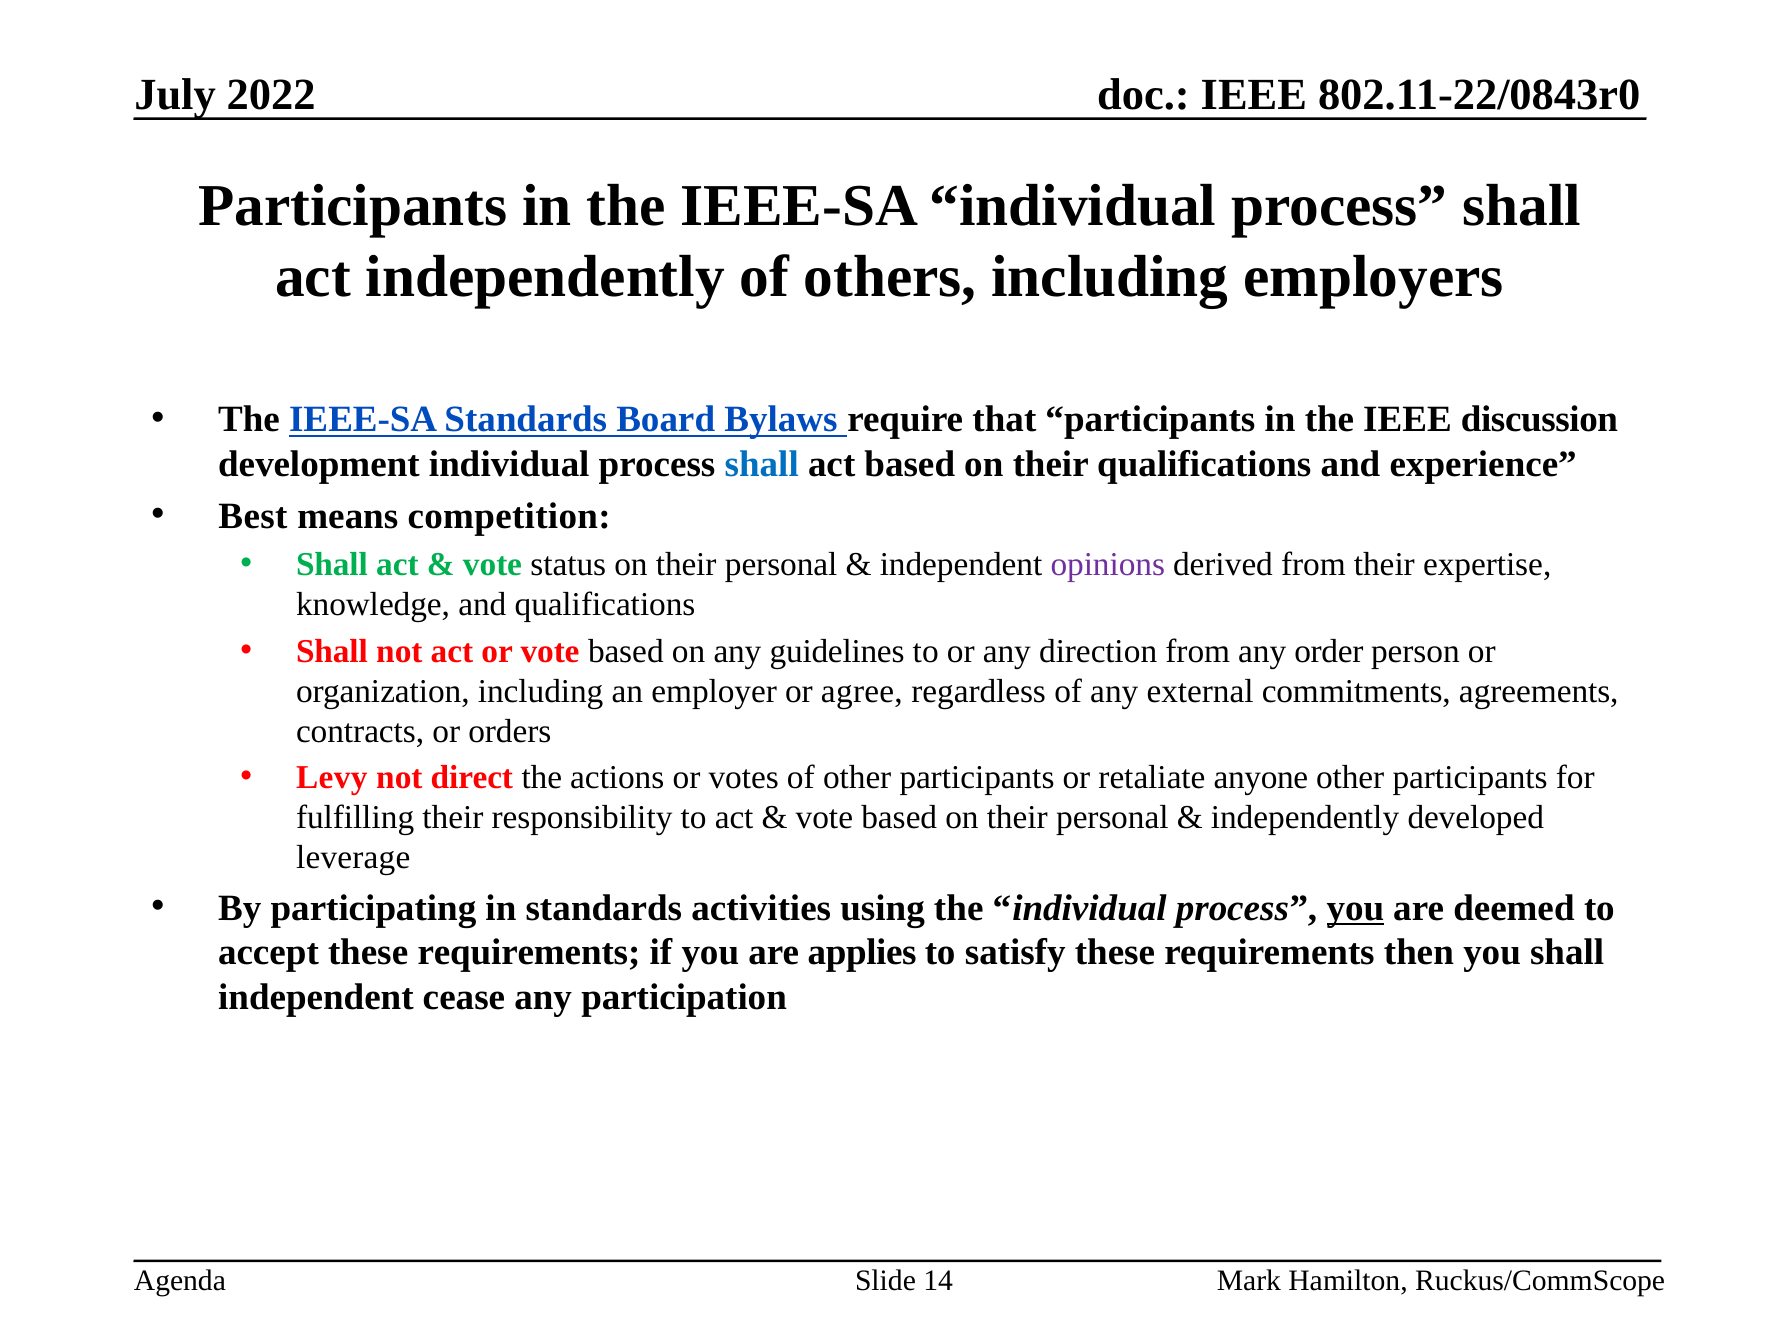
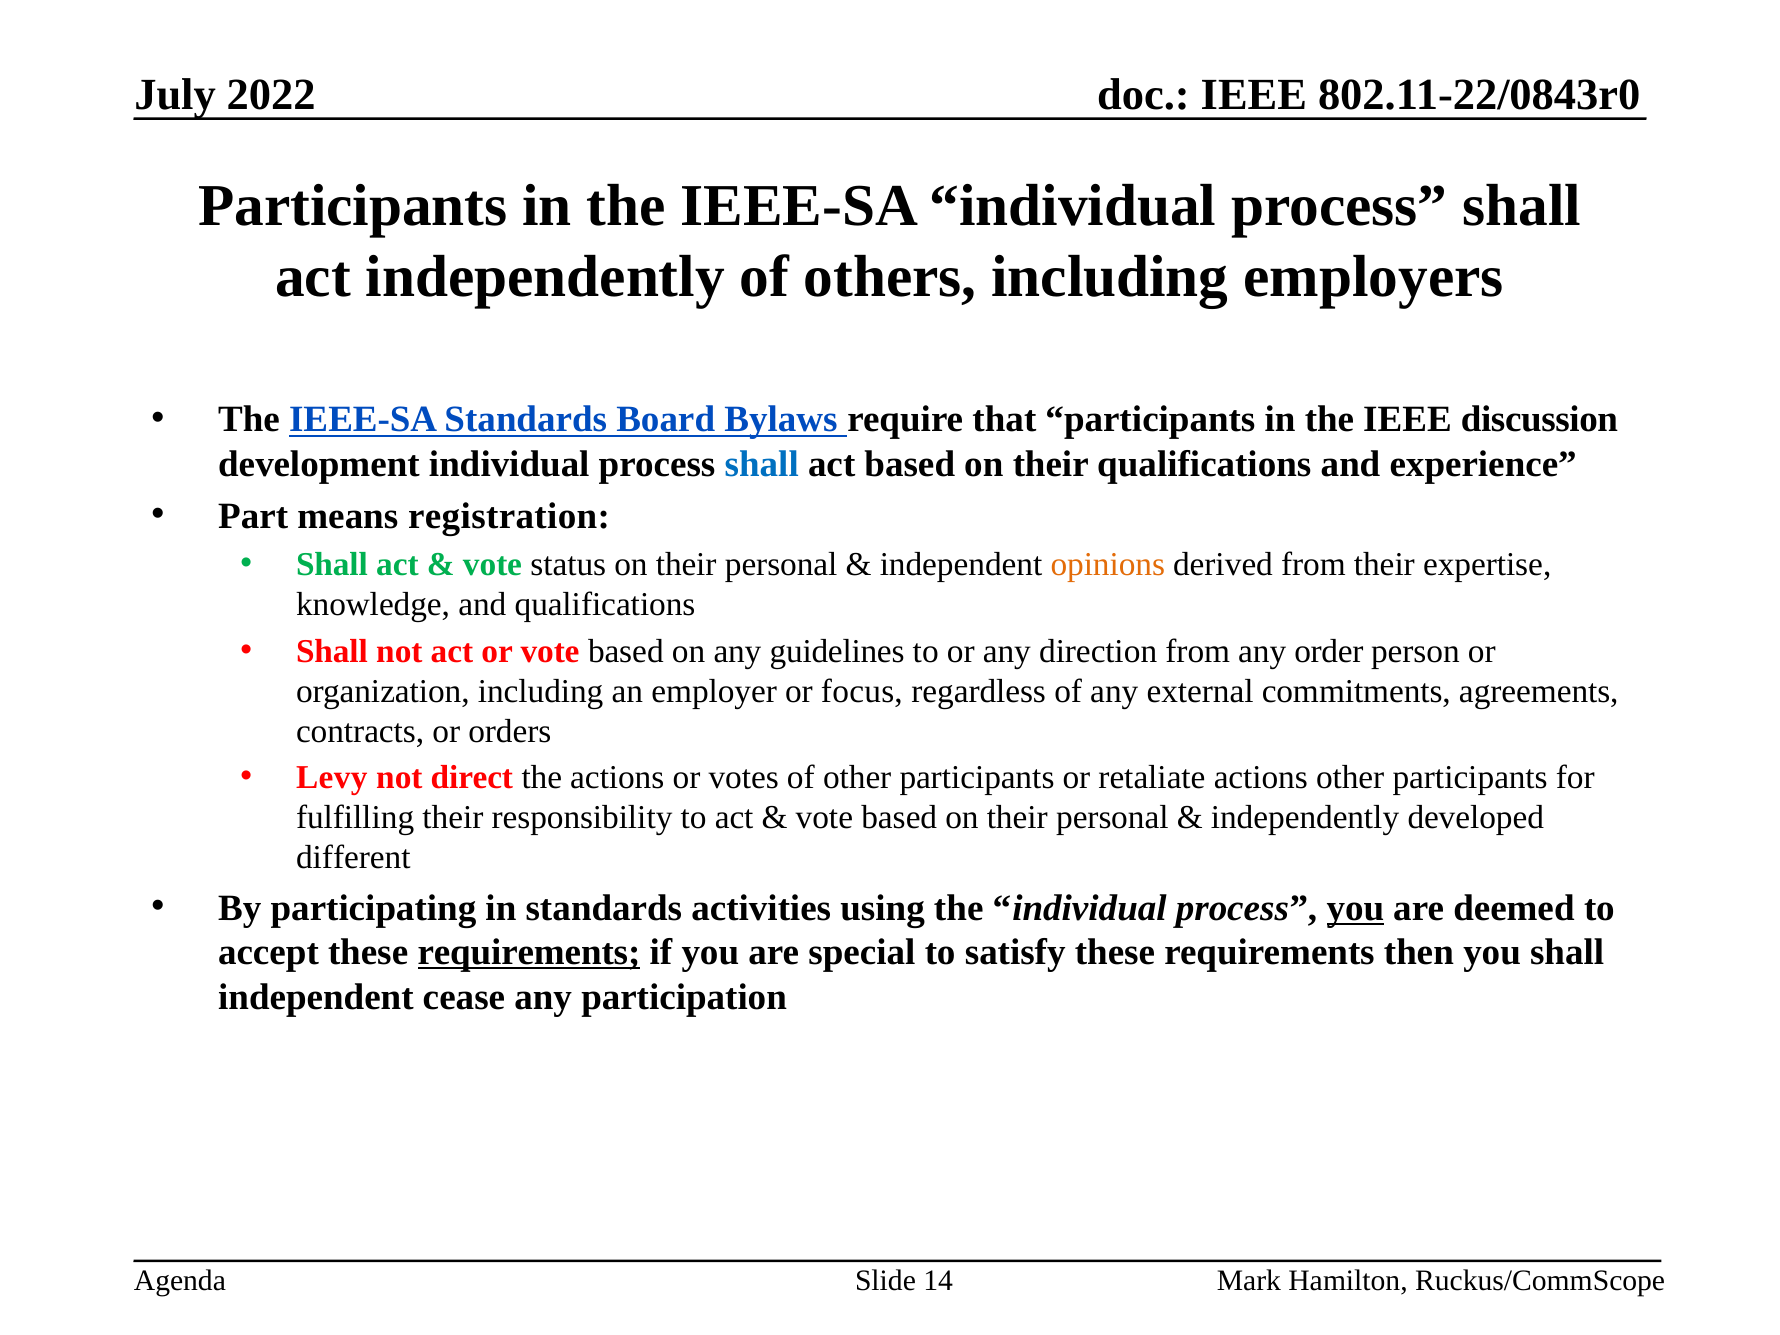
Best: Best -> Part (253, 516)
competition: competition -> registration (509, 516)
opinions colour: purple -> orange (1108, 565)
agree: agree -> focus (862, 691)
retaliate anyone: anyone -> actions (1261, 778)
leverage: leverage -> different (353, 858)
requirements underline: none -> present (529, 952)
applies: applies -> special (862, 952)
